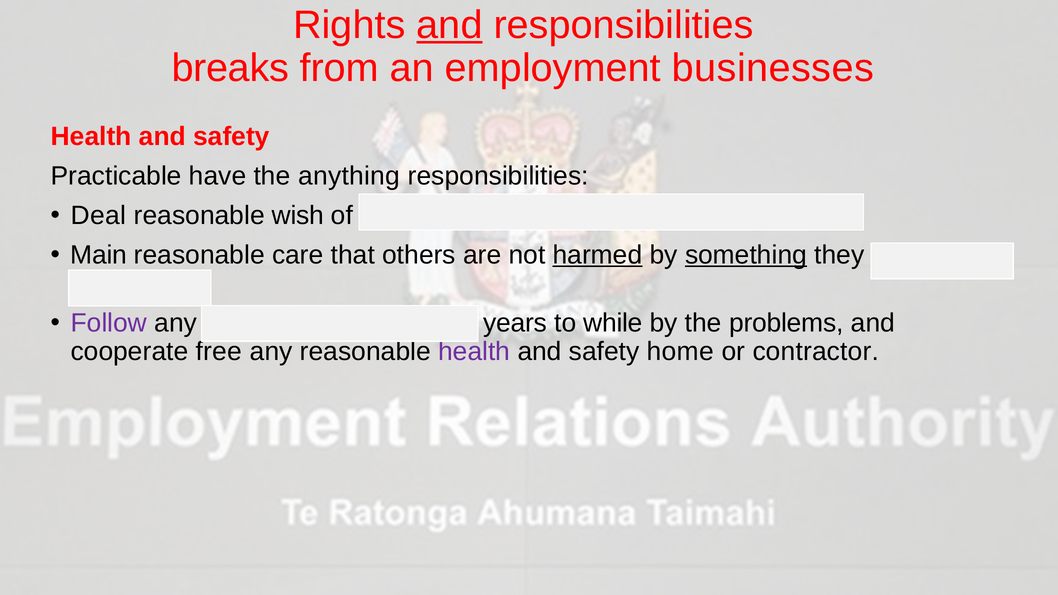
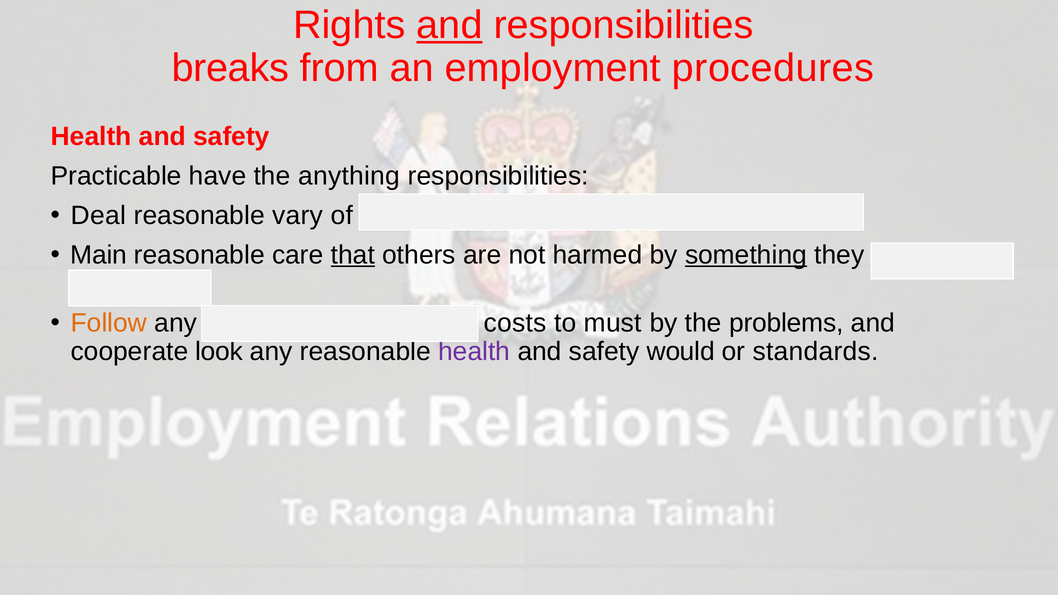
businesses: businesses -> procedures (773, 68)
wish: wish -> vary (298, 215)
that underline: none -> present (353, 255)
harmed underline: present -> none (598, 255)
Follow colour: purple -> orange (109, 323)
years: years -> costs (515, 323)
while: while -> must (613, 323)
free: free -> look (219, 352)
home: home -> would (681, 352)
contractor: contractor -> standards (816, 352)
